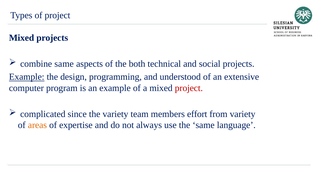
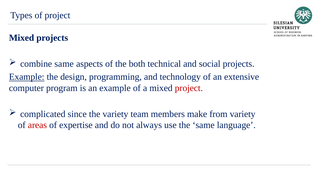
understood: understood -> technology (180, 77)
effort: effort -> make (197, 114)
areas colour: orange -> red (37, 125)
